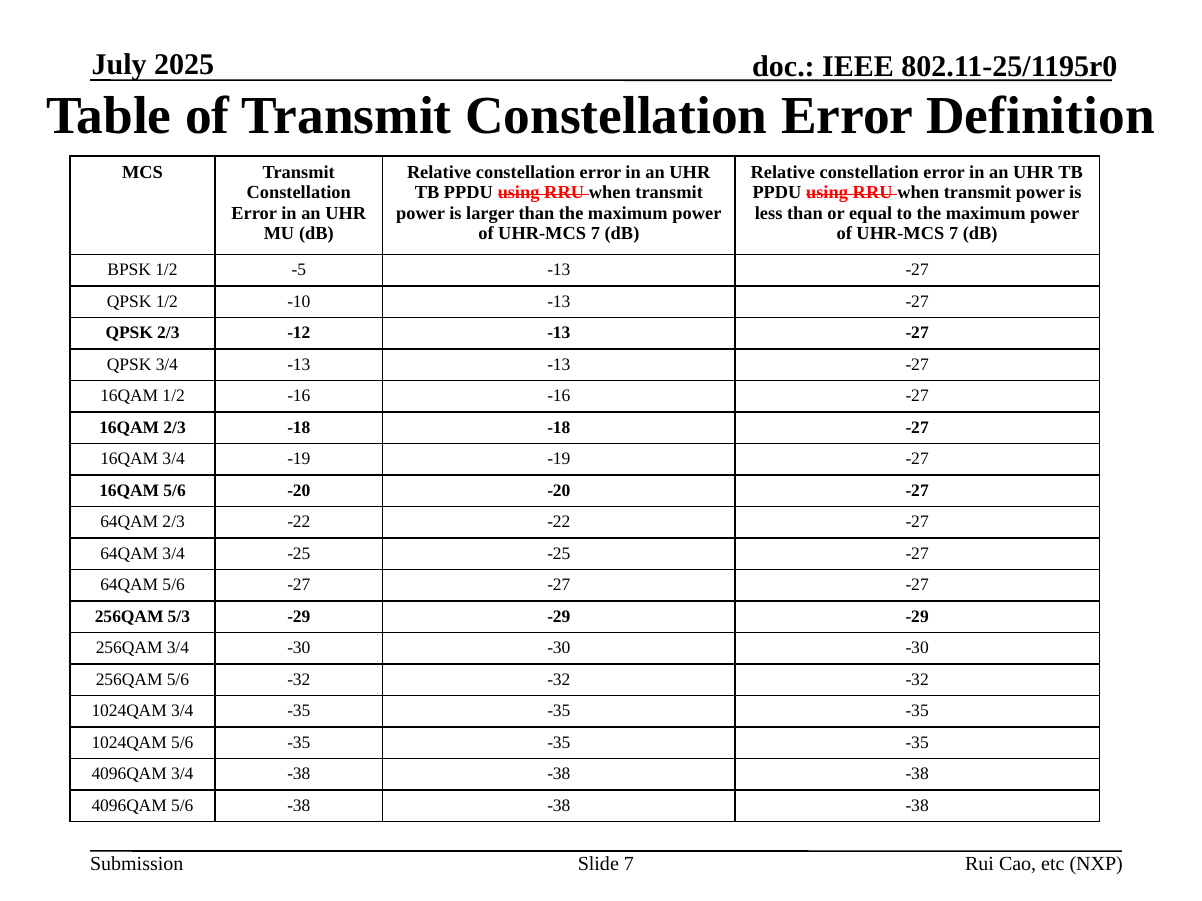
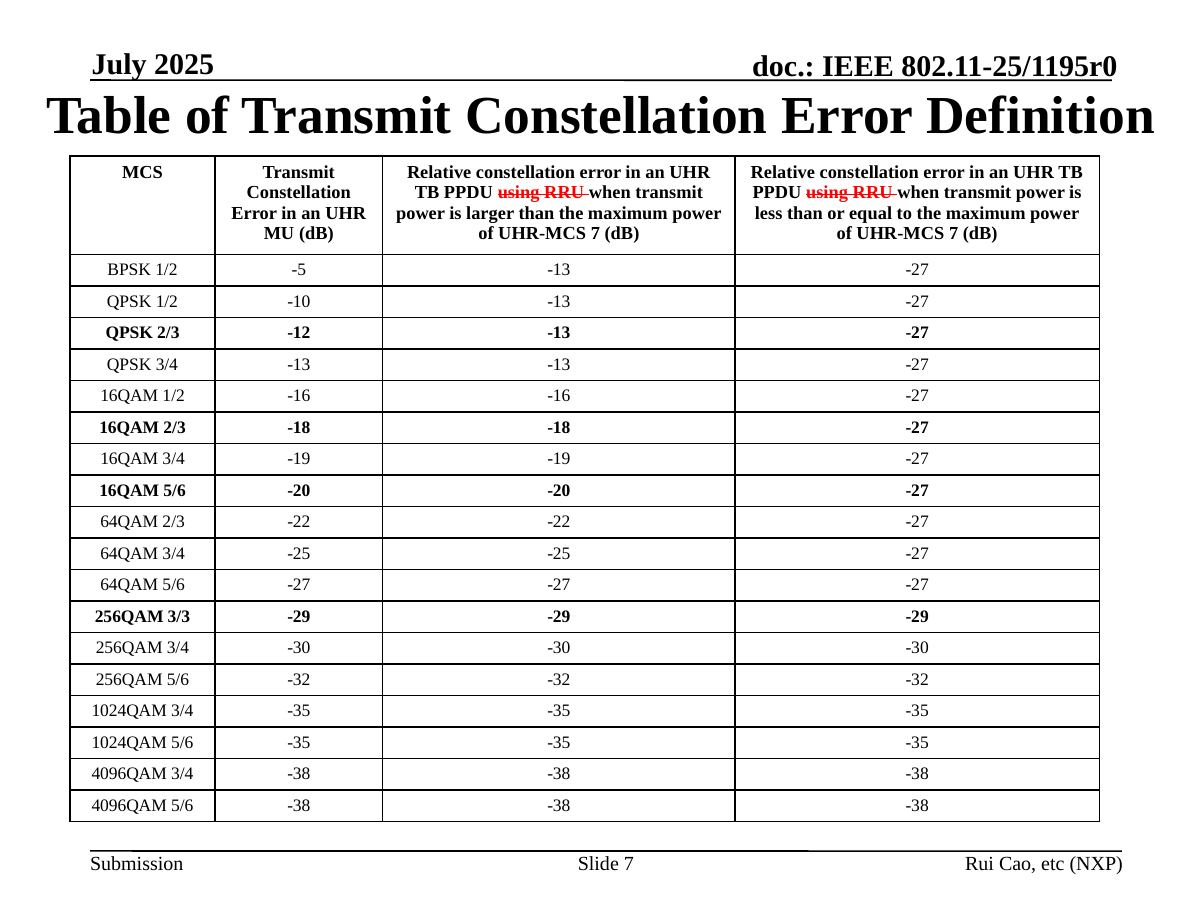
5/3: 5/3 -> 3/3 (179, 617)
